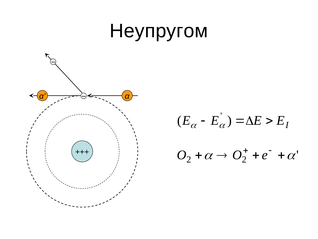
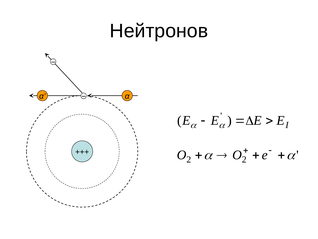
Неупругом: Неупругом -> Нейтронов (159, 31)
